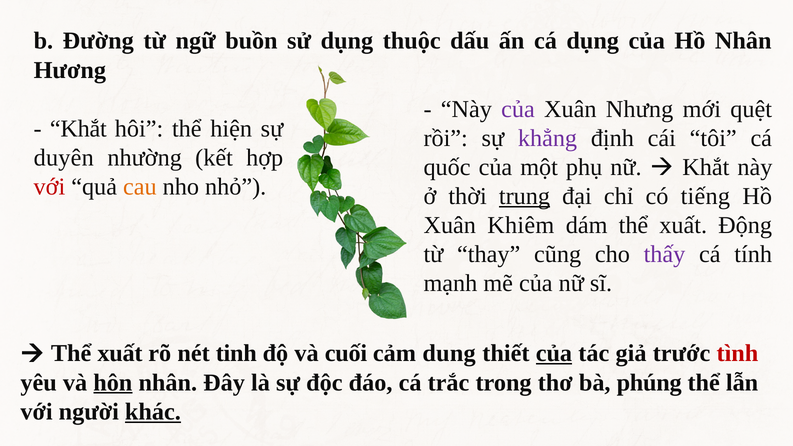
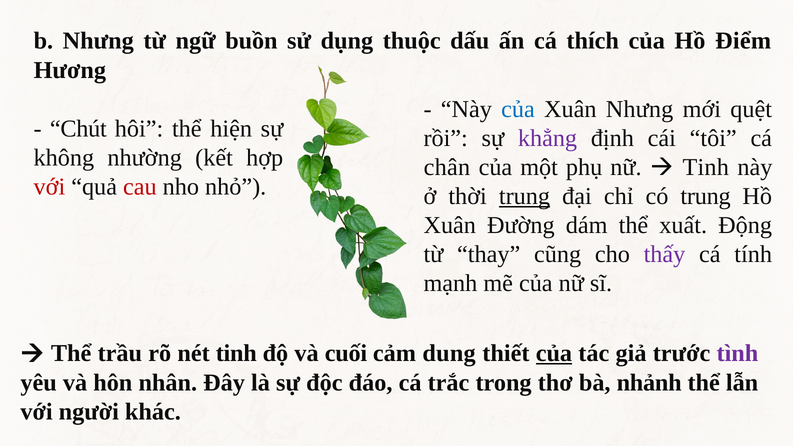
b Đường: Đường -> Nhưng (98, 41)
cá dụng: dụng -> thích (593, 41)
Hồ Nhân: Nhân -> Điểm (743, 41)
của colour: purple -> blue (518, 109)
Khắt: Khắt -> Chút (78, 129)
duyên: duyên -> không (64, 158)
quốc: quốc -> chân (447, 167)
Khắt: Khắt -> Tinh (706, 167)
cau colour: orange -> red (140, 187)
có tiếng: tiếng -> trung (706, 196)
Khiêm: Khiêm -> Đường (521, 225)
xuất: xuất -> trầu (120, 354)
tình colour: red -> purple (737, 354)
hôn underline: present -> none (113, 383)
phúng: phúng -> nhảnh (649, 383)
khác underline: present -> none (153, 412)
